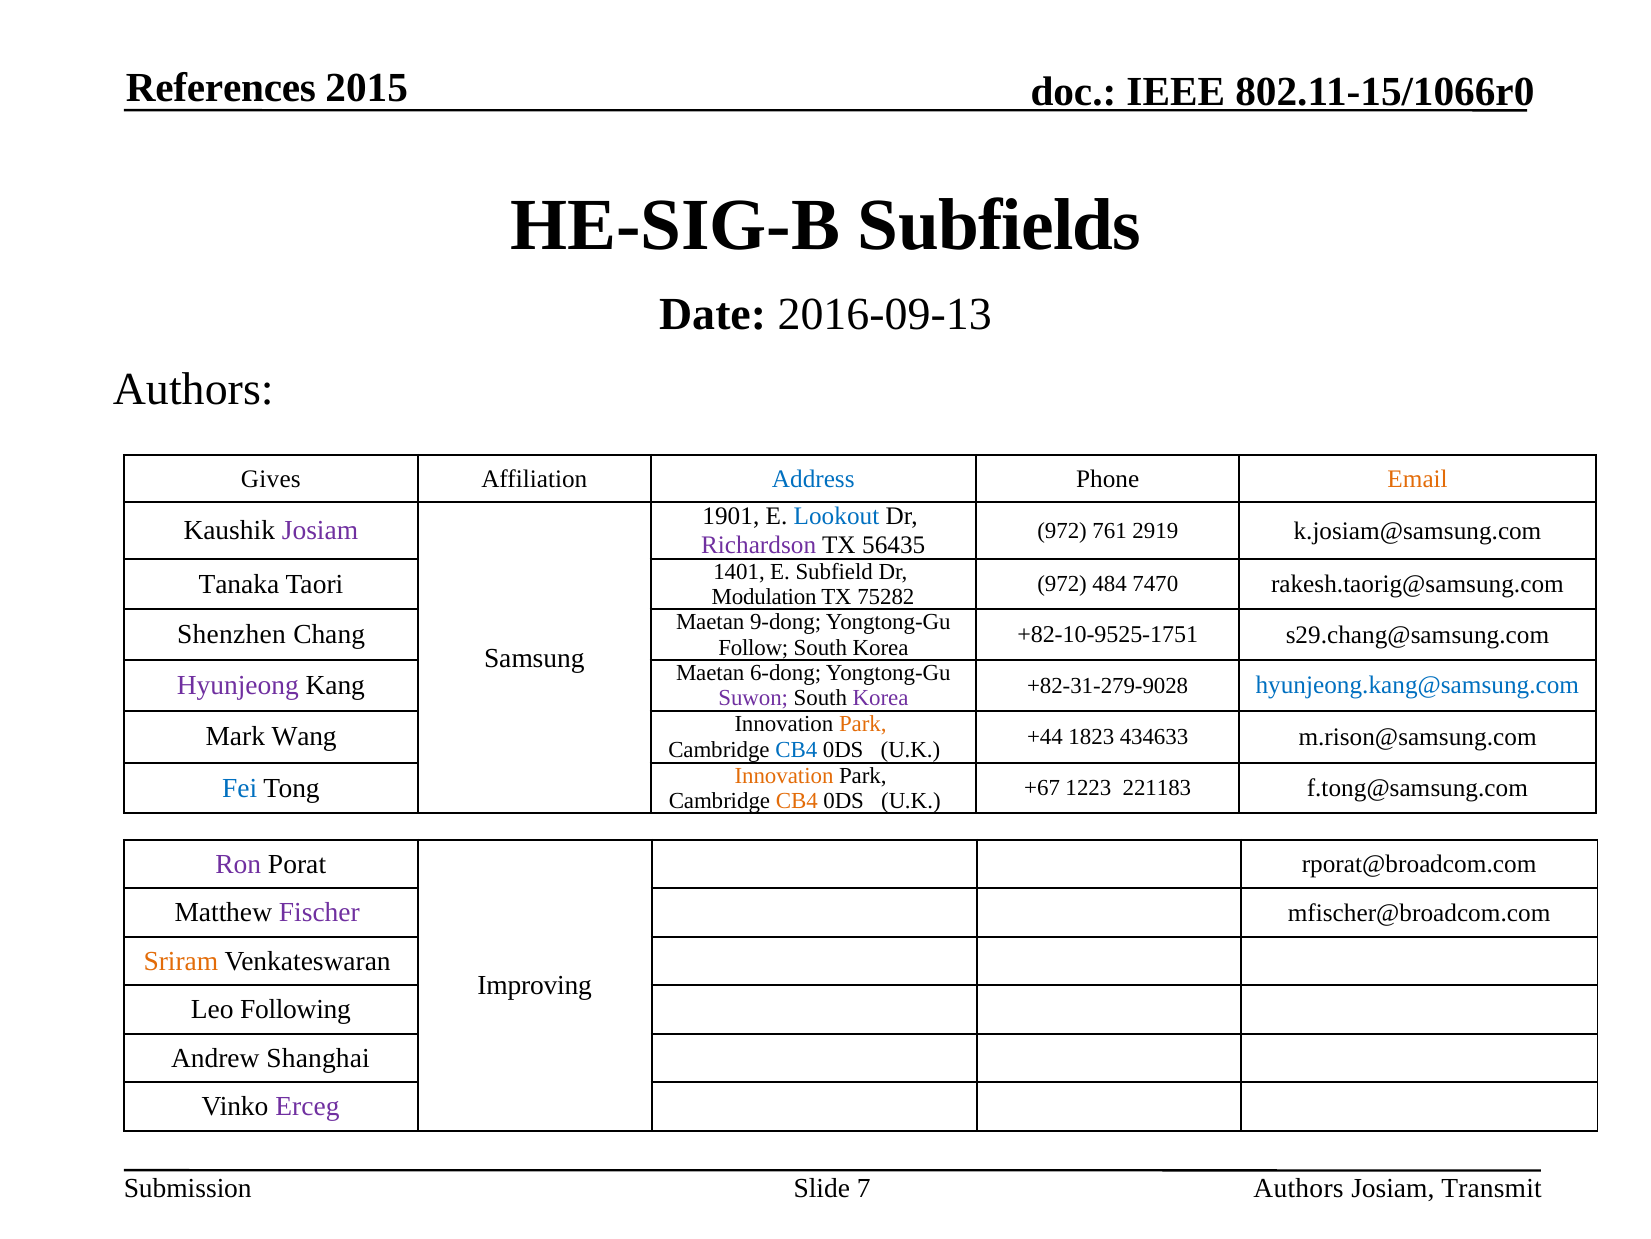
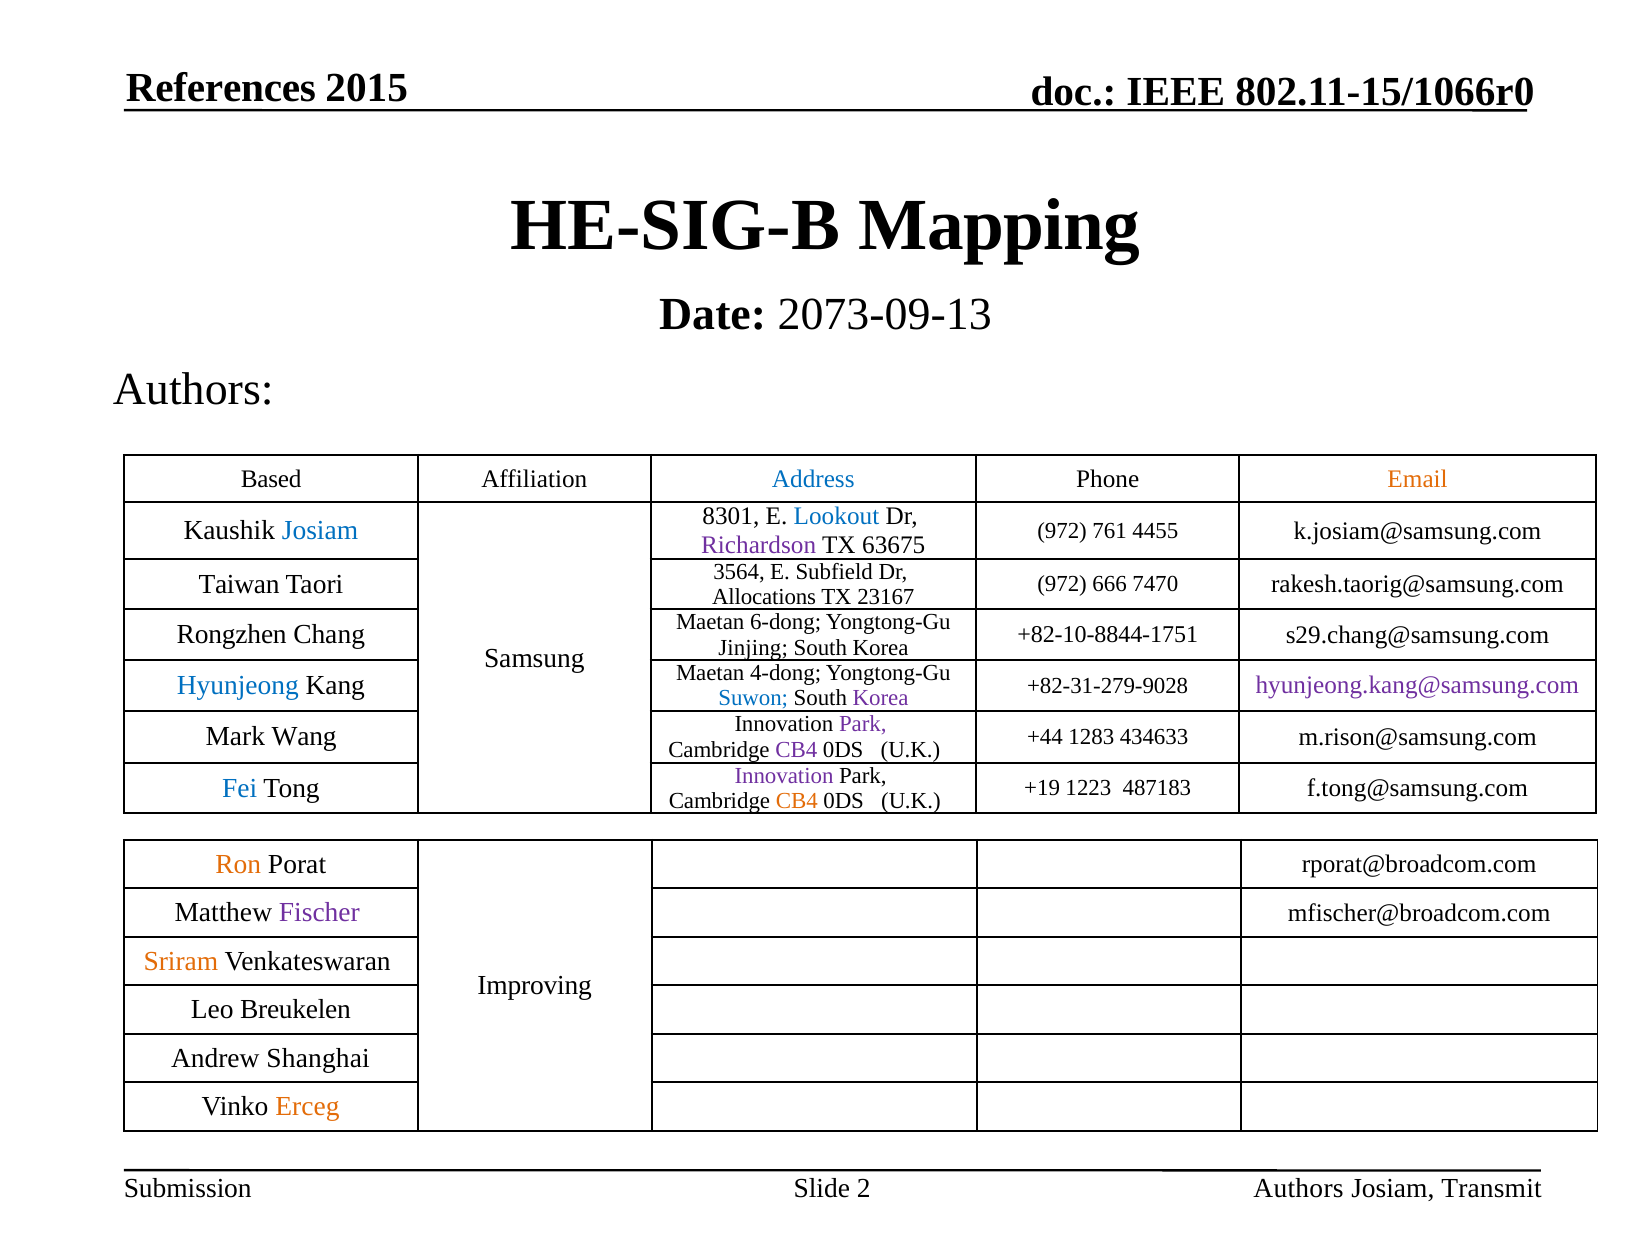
Subfields: Subfields -> Mapping (1000, 225)
2016-09-13: 2016-09-13 -> 2073-09-13 (885, 314)
Gives: Gives -> Based (271, 478)
1901: 1901 -> 8301 (731, 516)
Josiam colour: purple -> blue (320, 530)
2919: 2919 -> 4455 (1155, 530)
56435: 56435 -> 63675 (894, 544)
Tanaka: Tanaka -> Taiwan (239, 584)
1401: 1401 -> 3564 (739, 571)
484: 484 -> 666 (1110, 584)
Modulation: Modulation -> Allocations (764, 596)
75282: 75282 -> 23167 (886, 596)
Shenzhen: Shenzhen -> Rongzhen (232, 634)
9-dong: 9-dong -> 6-dong (786, 622)
+82-10-9525-1751: +82-10-9525-1751 -> +82-10-8844-1751 (1108, 634)
Follow: Follow -> Jinjing (753, 647)
Hyunjeong colour: purple -> blue (238, 685)
6-dong: 6-dong -> 4-dong (786, 672)
hyunjeong.kang@samsung.com colour: blue -> purple (1417, 685)
Suwon colour: purple -> blue (753, 698)
Park colour: orange -> purple (863, 723)
1823: 1823 -> 1283 (1091, 736)
CB4 colour: blue -> purple (796, 749)
Innovation colour: orange -> purple (784, 775)
+67: +67 -> +19 (1042, 788)
221183: 221183 -> 487183 (1157, 788)
Ron colour: purple -> orange (238, 864)
Following: Following -> Breukelen (295, 1009)
Erceg colour: purple -> orange (307, 1106)
7: 7 -> 2 (864, 1188)
